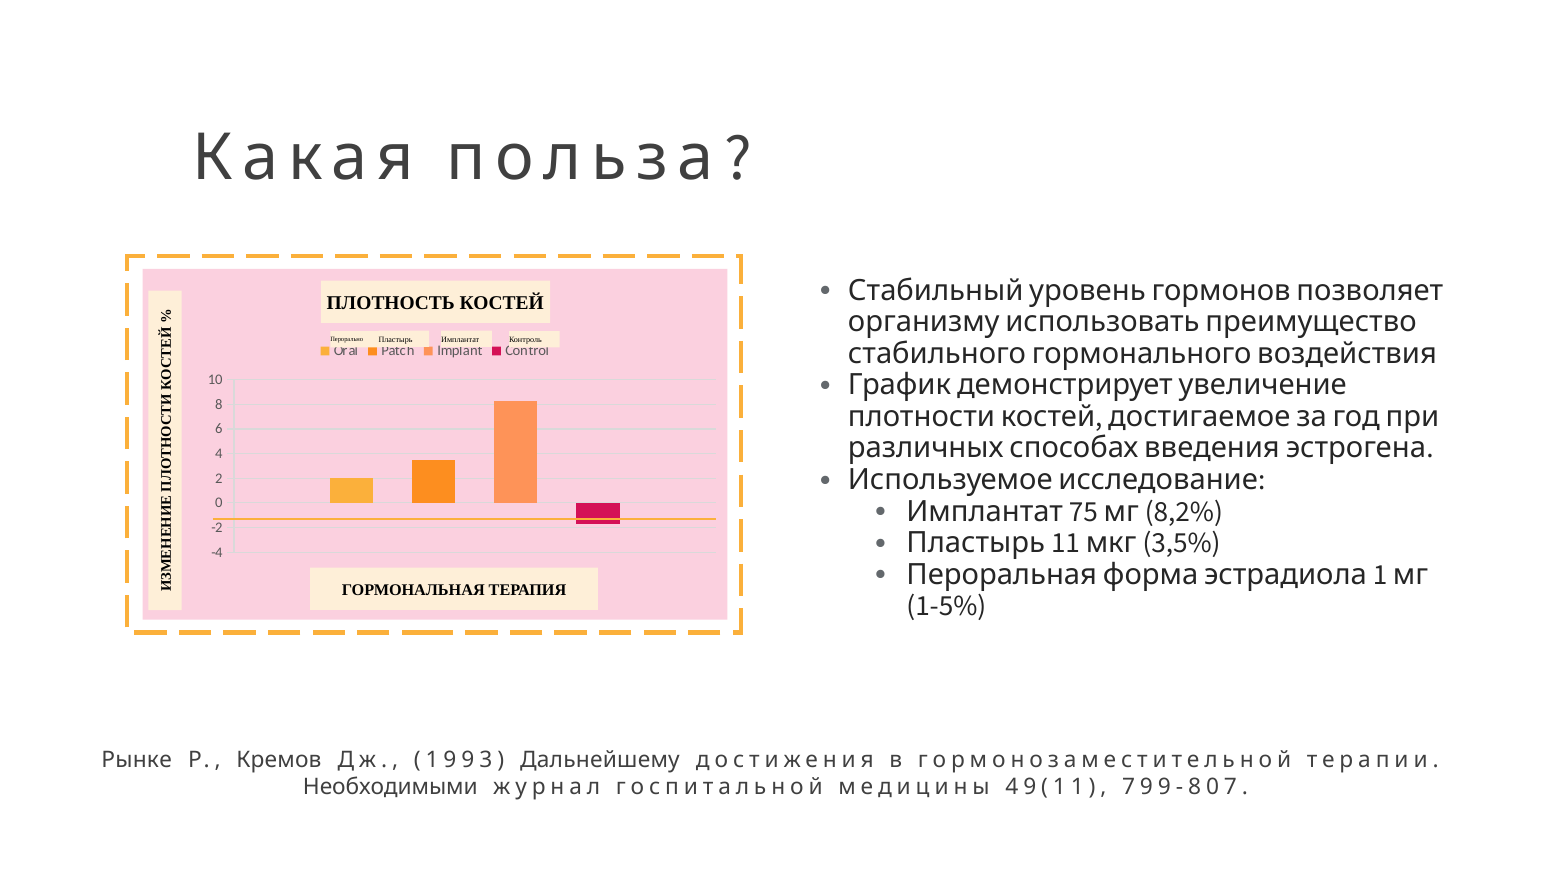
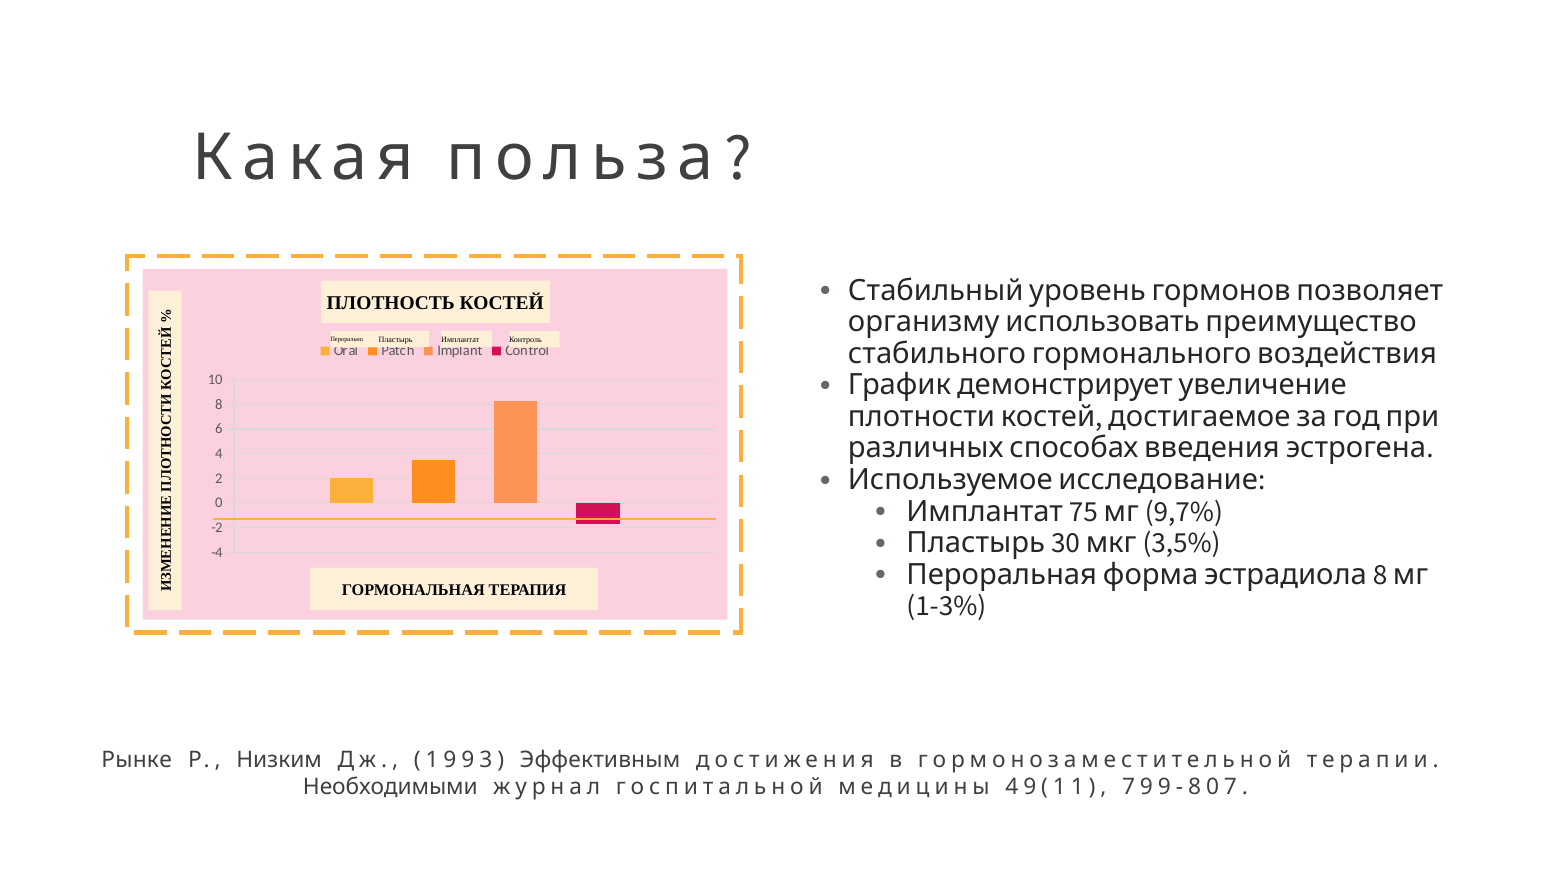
8,2%: 8,2% -> 9,7% (1184, 511)
11: 11 -> 30 (1066, 543)
1: 1 -> 8 (1380, 575)
1-5%: 1-5% -> 1-3% (946, 606)
Кремов: Кремов -> Низким (279, 760)
Дальнейшему: Дальнейшему -> Эффективным (600, 760)
